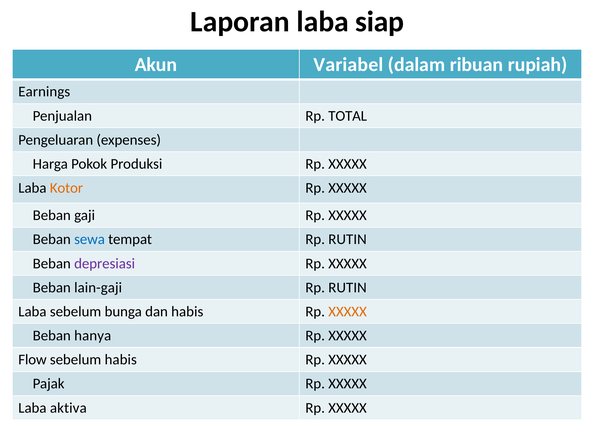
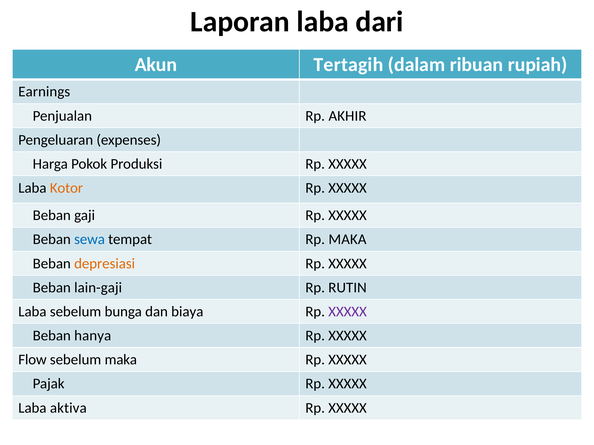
siap: siap -> dari (380, 22)
Variabel: Variabel -> Tertagih (348, 65)
TOTAL: TOTAL -> AKHIR (347, 116)
tempat Rp RUTIN: RUTIN -> MAKA (347, 240)
depresiasi colour: purple -> orange (105, 264)
dan habis: habis -> biaya (187, 312)
XXXXX colour: orange -> purple (348, 312)
sebelum habis: habis -> maka (121, 360)
